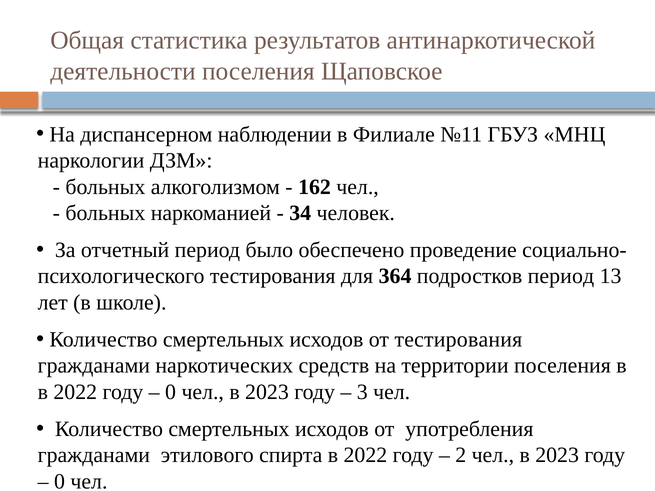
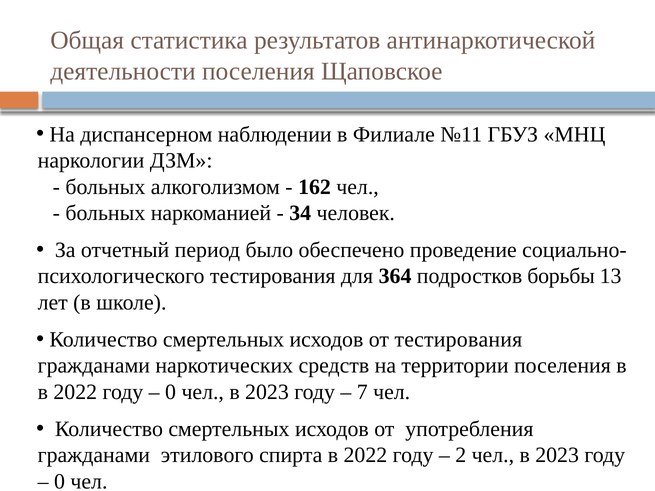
подростков период: период -> борьбы (561, 276)
3: 3 -> 7 (362, 392)
